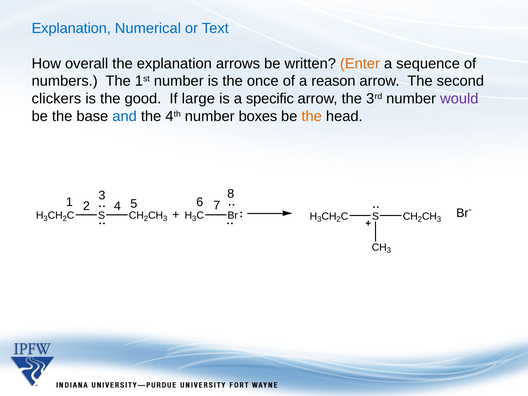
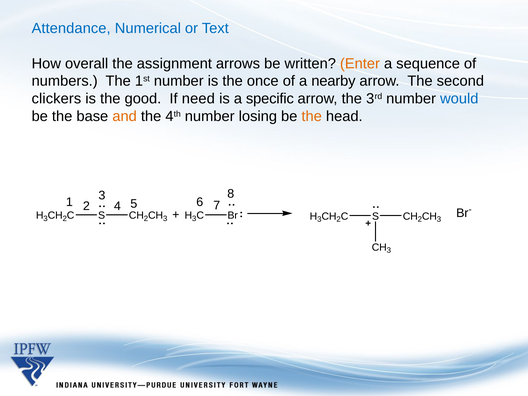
Explanation: Explanation -> Attendance (71, 28)
the explanation: explanation -> assignment (174, 64)
reason: reason -> nearby (333, 81)
large: large -> need (198, 99)
would colour: purple -> blue (459, 99)
and colour: blue -> orange (125, 116)
boxes: boxes -> losing (258, 116)
